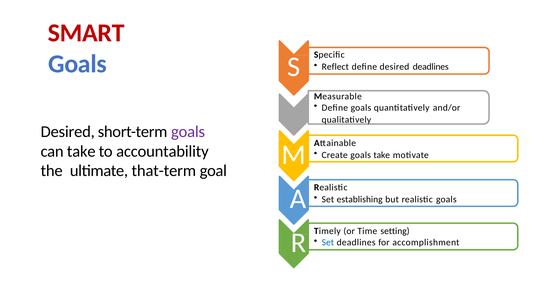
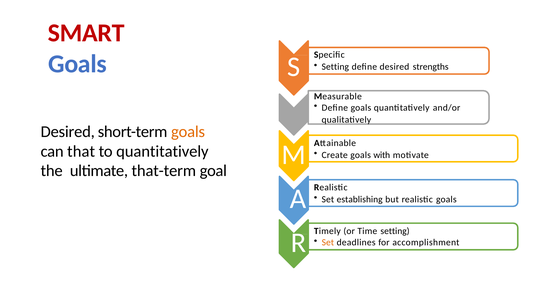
Reflect: Reflect -> Setting (335, 67)
desired deadlines: deadlines -> strengths (431, 67)
goals colour: purple -> orange (188, 132)
can take: take -> that (81, 152)
to accountability: accountability -> quantitatively (162, 152)
goals take: take -> with (382, 155)
Set colour: blue -> orange (328, 243)
